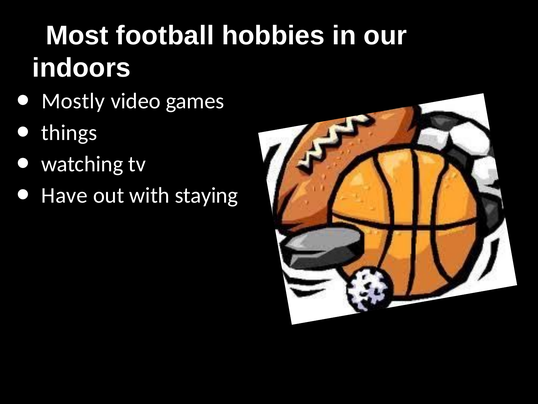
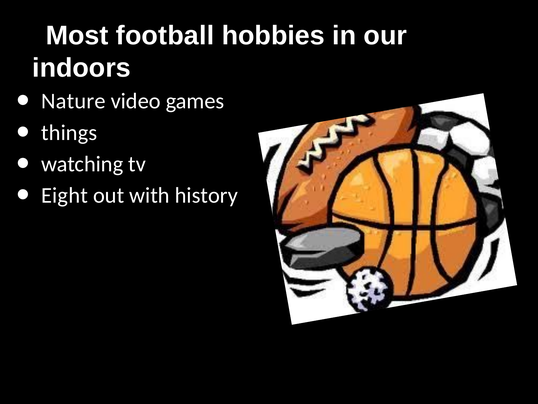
Mostly: Mostly -> Nature (73, 101)
Have: Have -> Eight (65, 195)
staying: staying -> history (206, 195)
